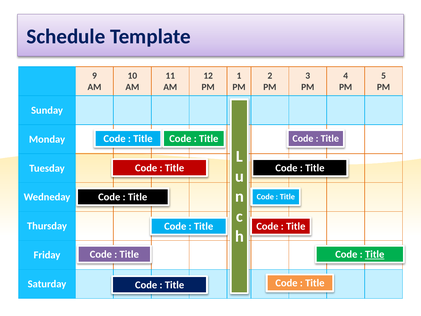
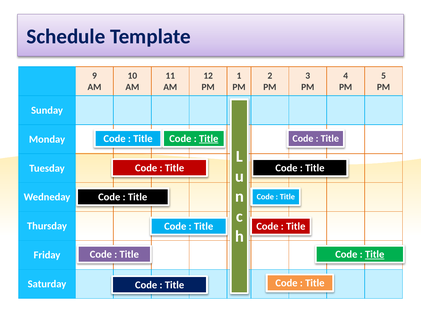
Title underline: none -> present (209, 138)
